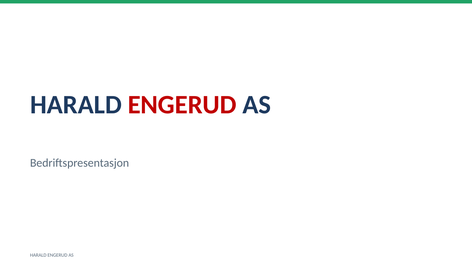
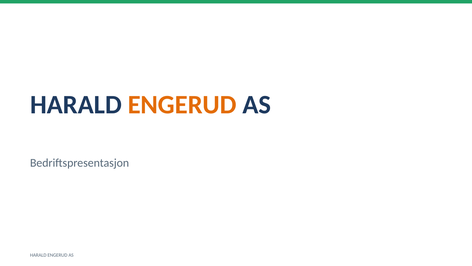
ENGERUD colour: red -> orange (182, 105)
